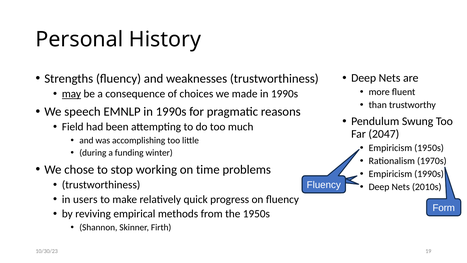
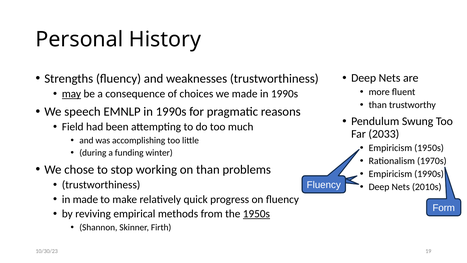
2047: 2047 -> 2033 (384, 134)
on time: time -> than (208, 169)
in users: users -> made (85, 199)
1950s underline: none -> present (256, 214)
